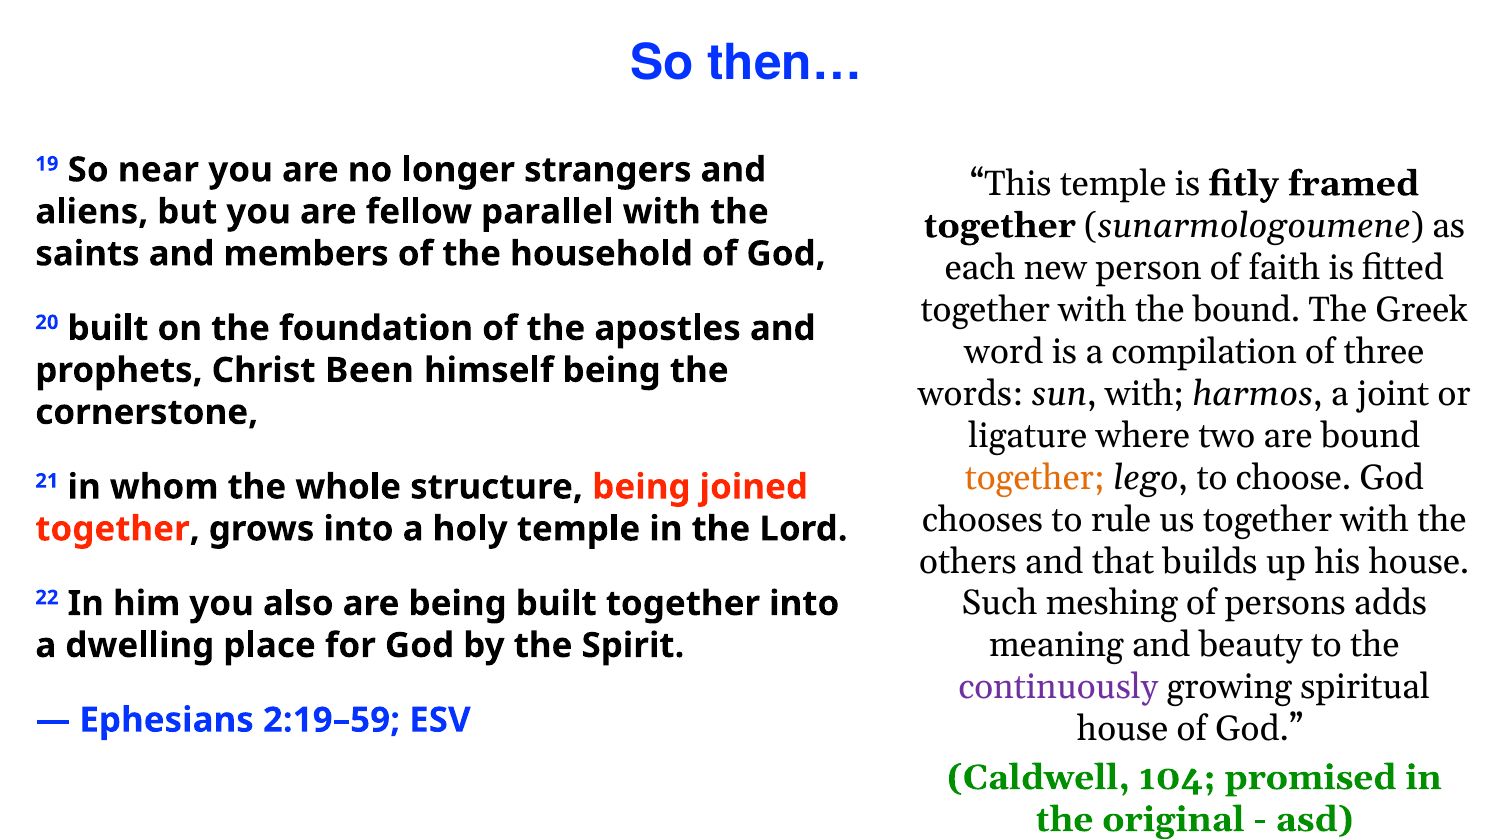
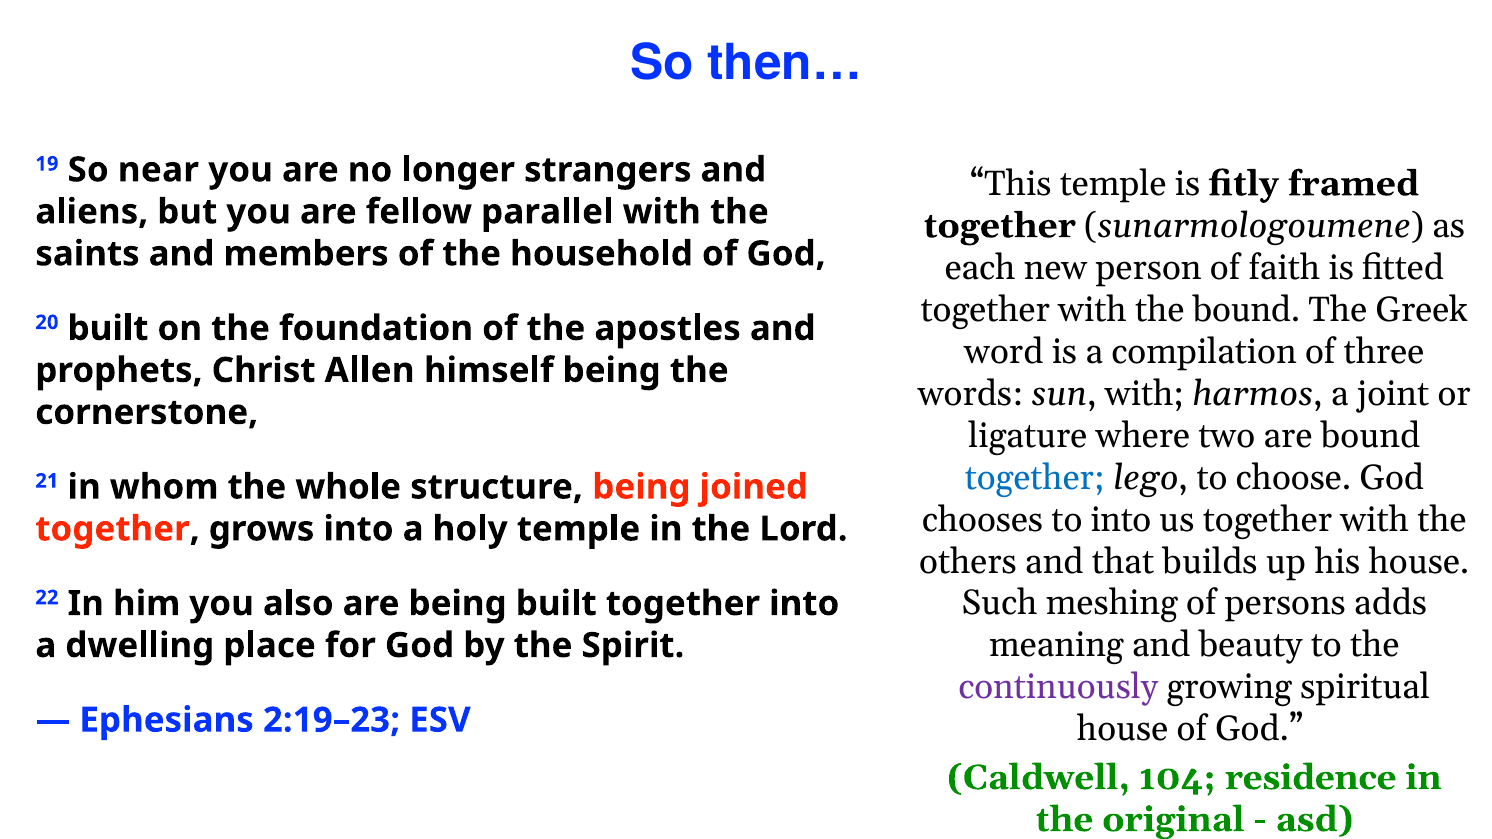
Been: Been -> Allen (370, 371)
together colour: orange -> blue (1035, 478)
to rule: rule -> into (1121, 520)
2:19–59: 2:19–59 -> 2:19–23 (331, 720)
promised: promised -> residence (1311, 778)
